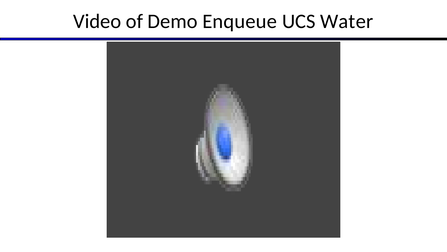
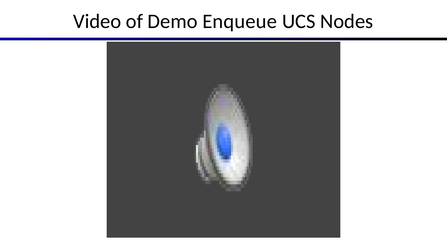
Water: Water -> Nodes (347, 21)
